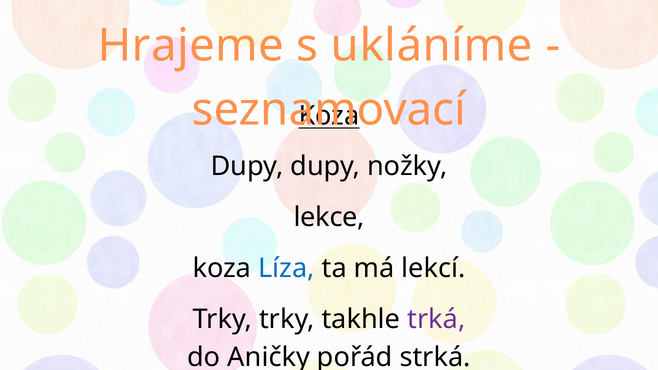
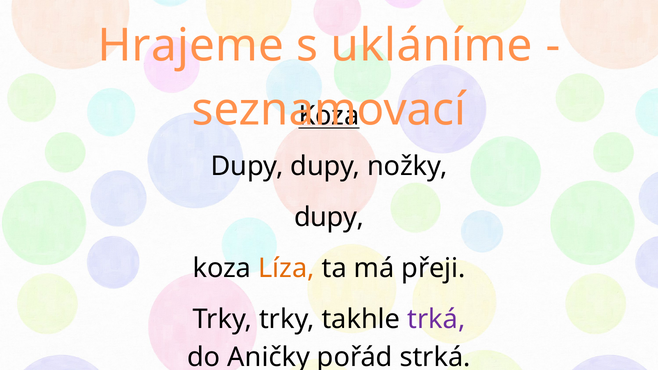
lekce: lekce -> dupy (329, 218)
Líza colour: blue -> orange (286, 269)
lekcí: lekcí -> přeji (433, 269)
